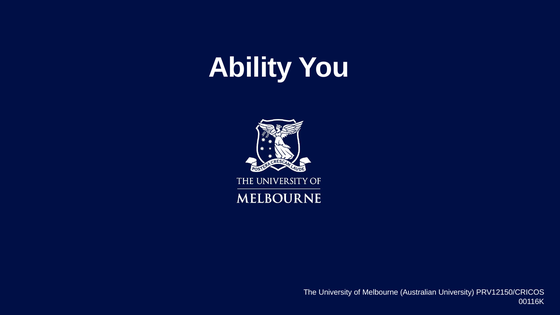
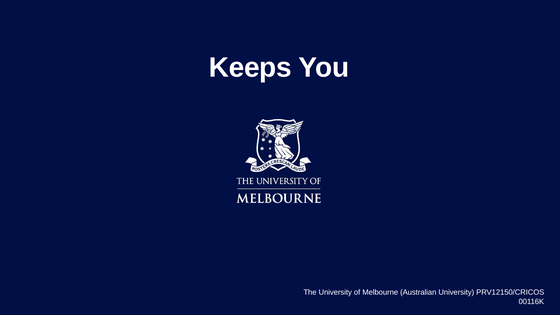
Ability: Ability -> Keeps (250, 68)
